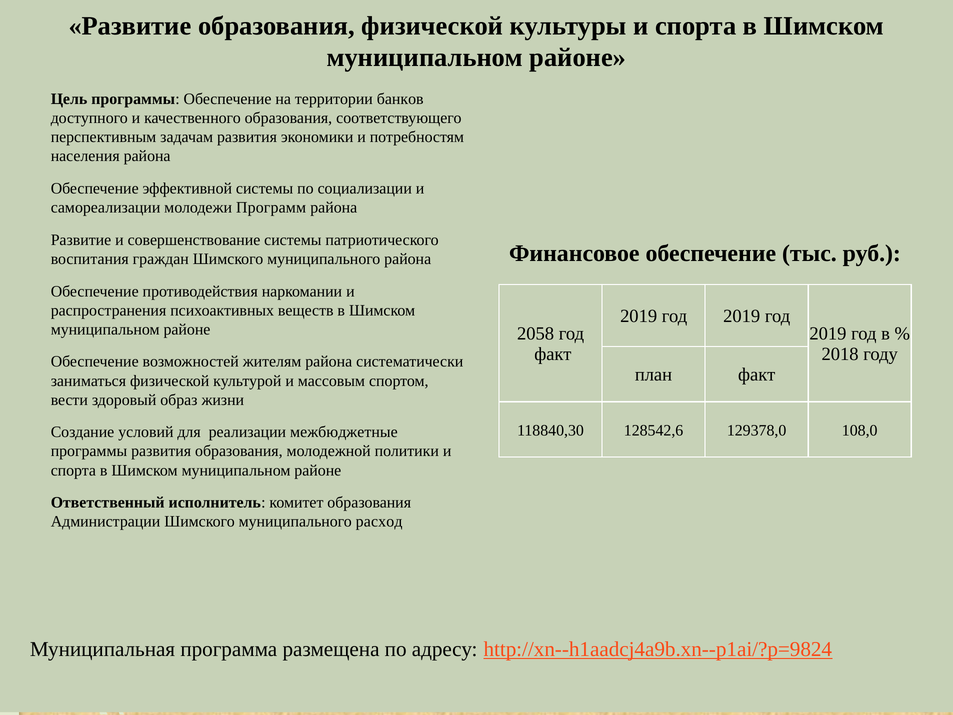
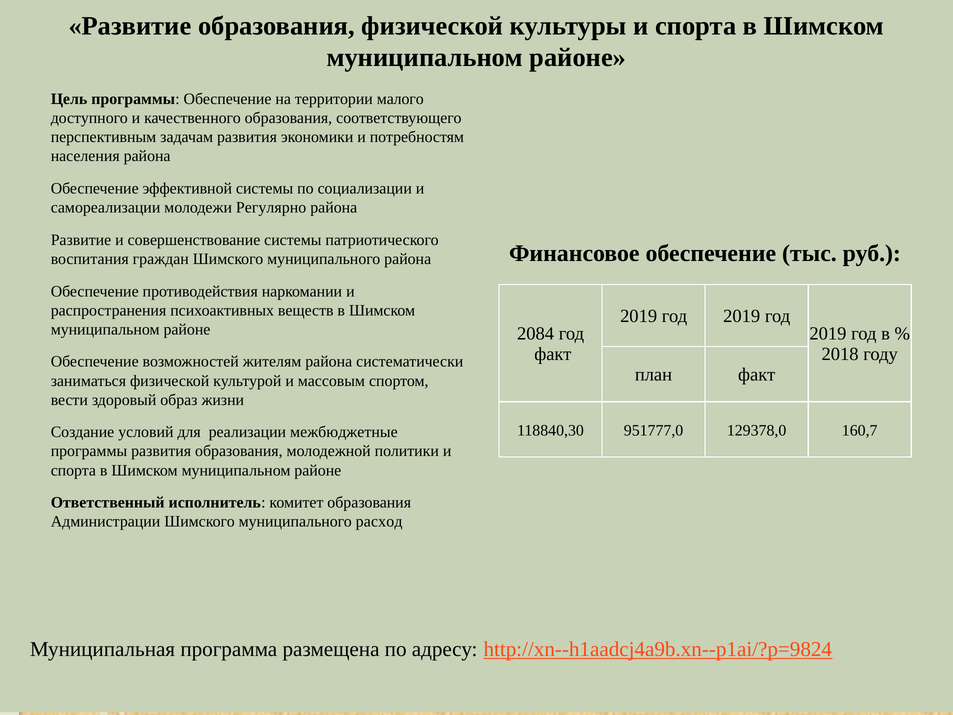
банков: банков -> малого (400, 99)
Программ: Программ -> Регулярно (271, 207)
2058: 2058 -> 2084 (536, 333)
128542,6: 128542,6 -> 951777,0 (654, 430)
108,0: 108,0 -> 160,7 (860, 430)
